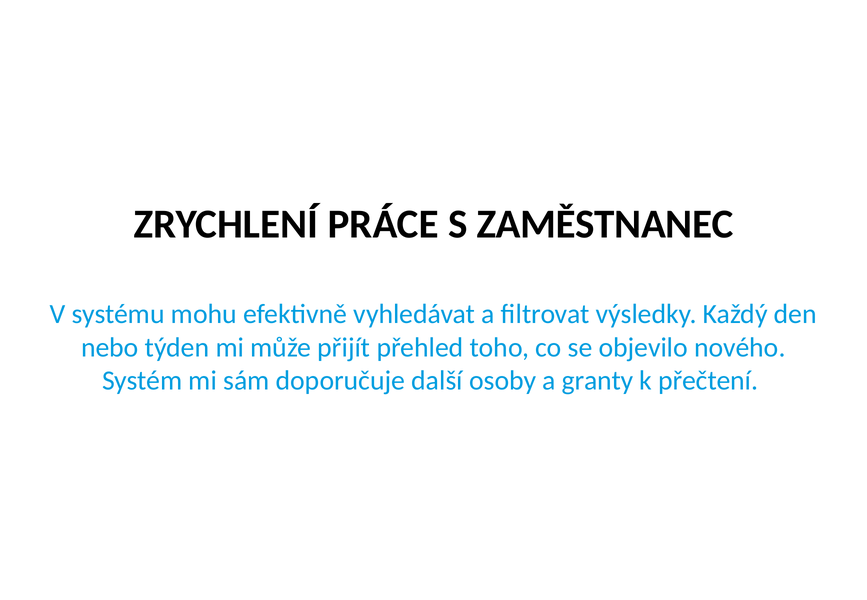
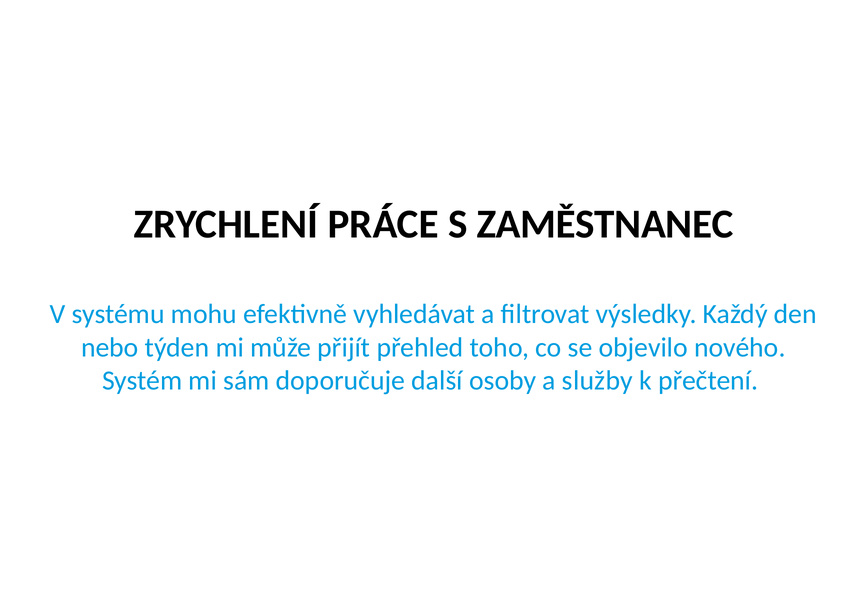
granty: granty -> služby (597, 381)
